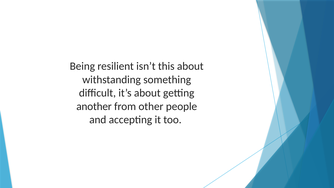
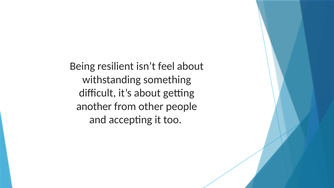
this: this -> feel (166, 66)
